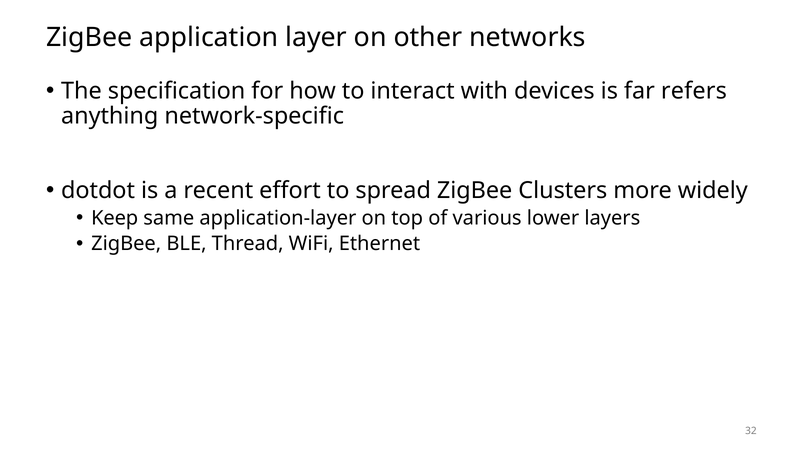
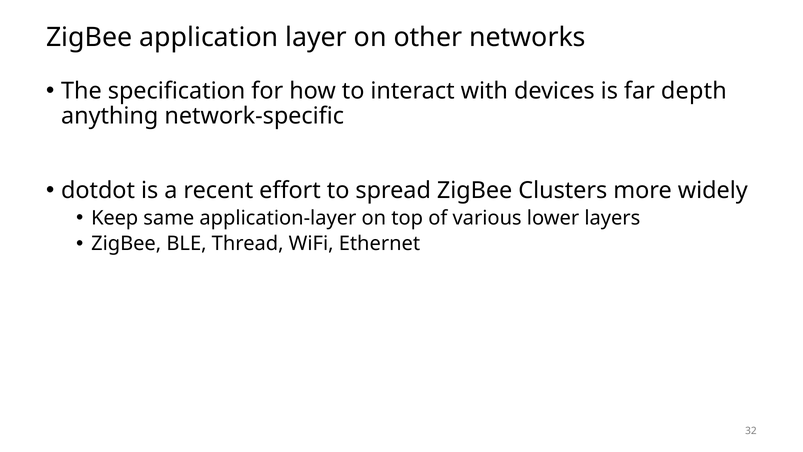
refers: refers -> depth (694, 91)
